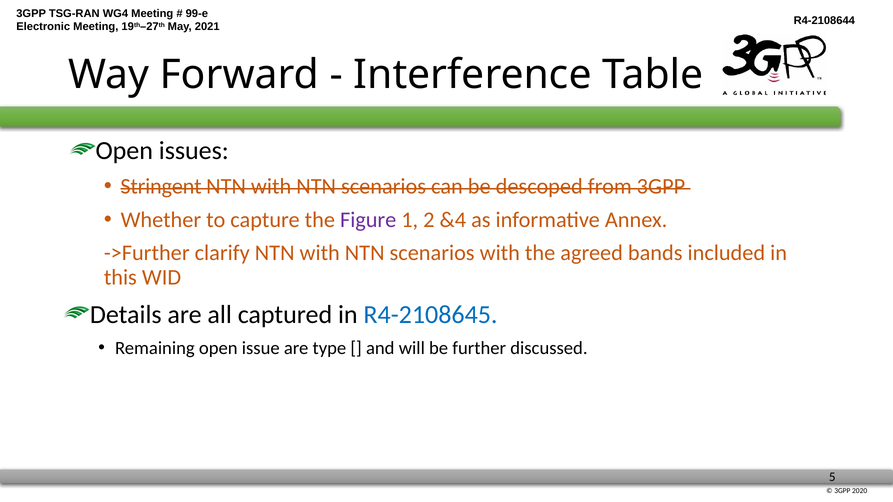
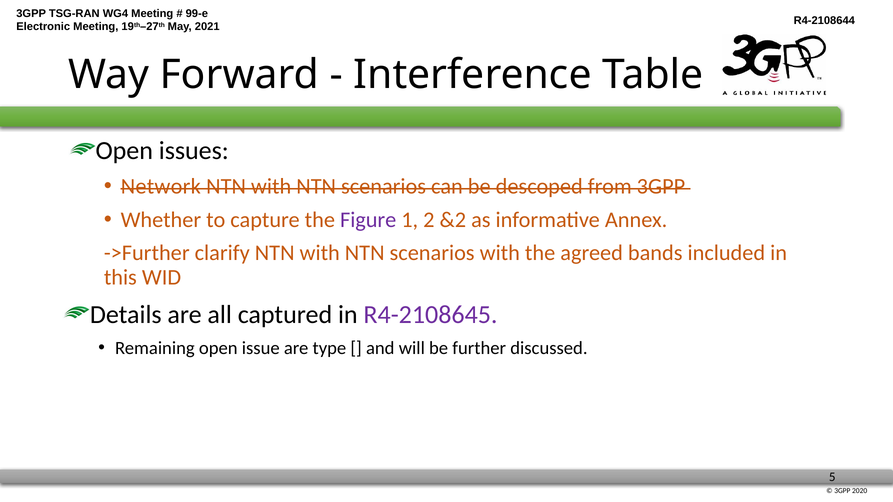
Stringent: Stringent -> Network (161, 186)
&4: &4 -> &2 (453, 220)
R4-2108645 colour: blue -> purple (431, 315)
